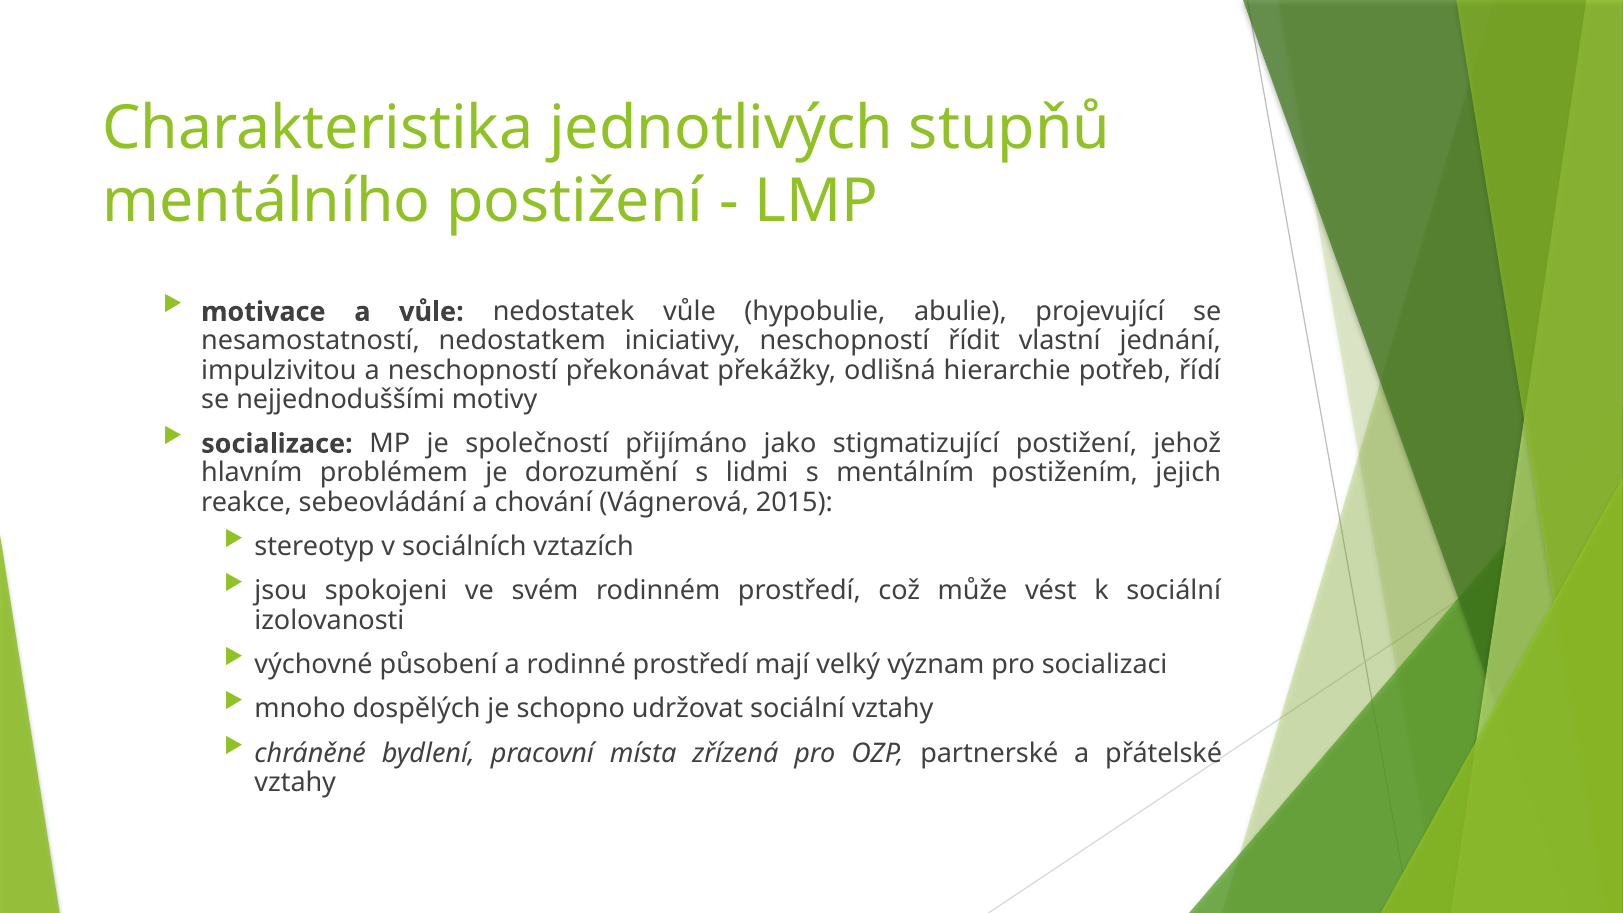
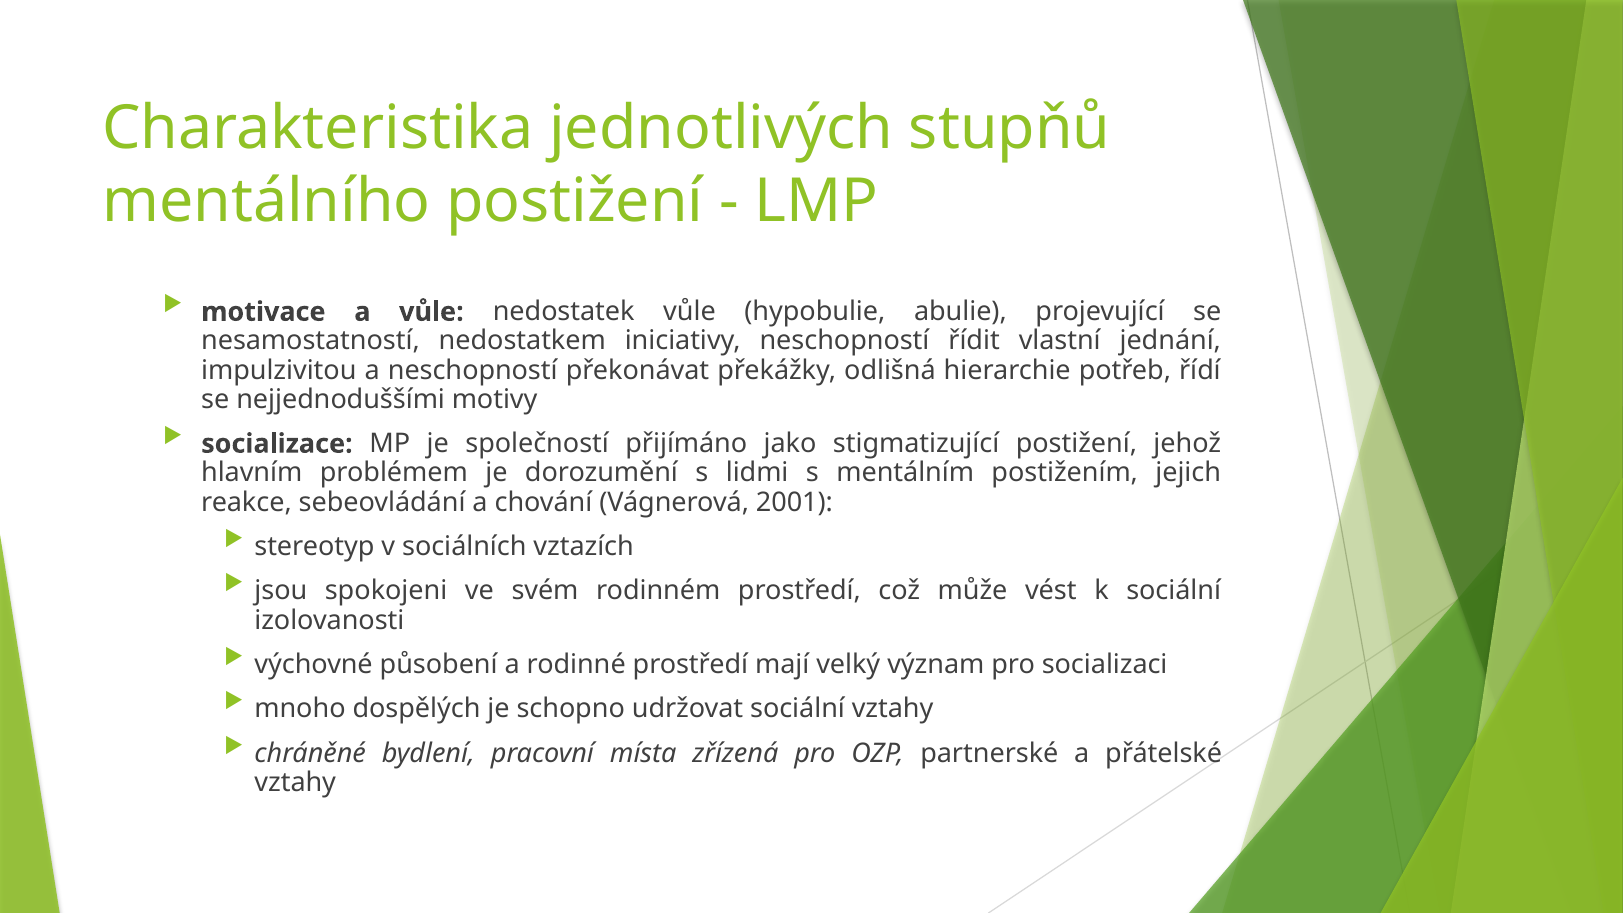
2015: 2015 -> 2001 (794, 502)
